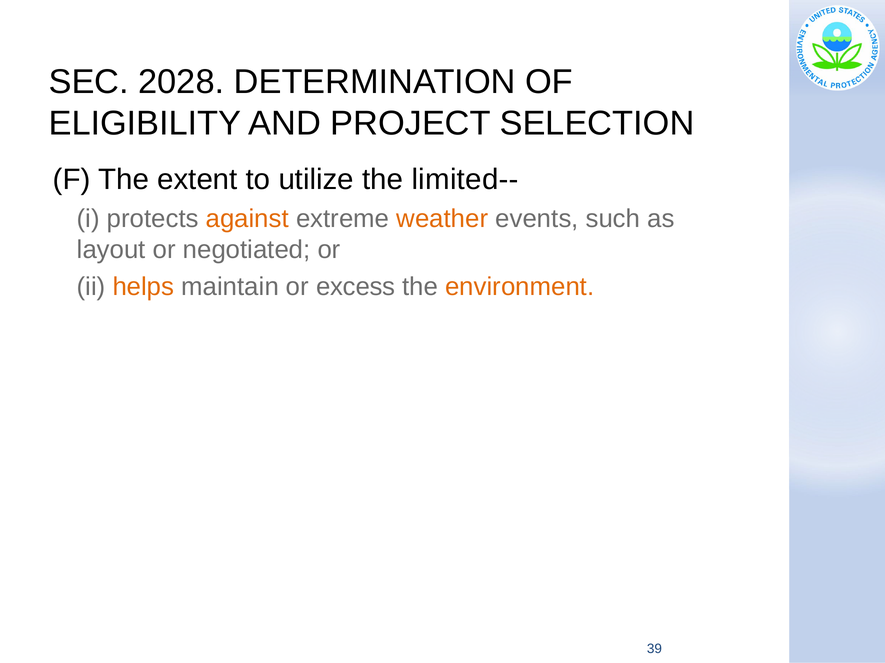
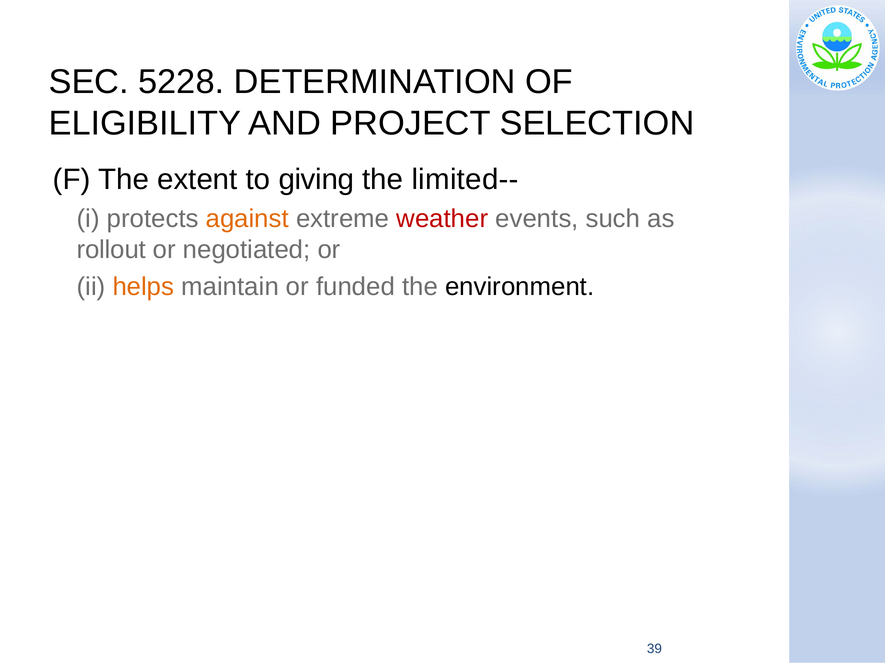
2028: 2028 -> 5228 (181, 82)
utilize: utilize -> giving (316, 180)
weather colour: orange -> red (442, 219)
layout: layout -> rollout (111, 250)
excess: excess -> funded (356, 287)
environment colour: orange -> black (520, 287)
